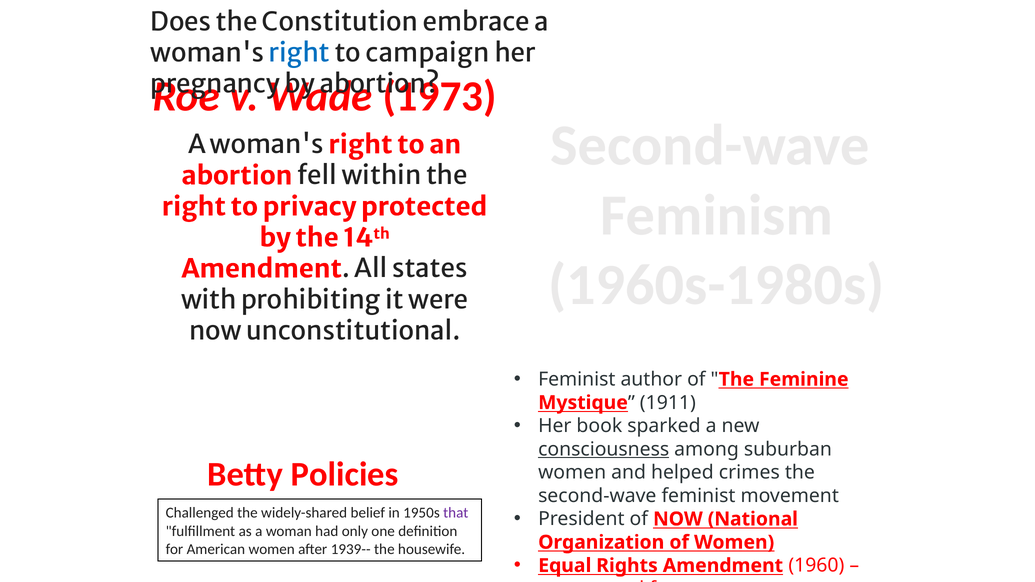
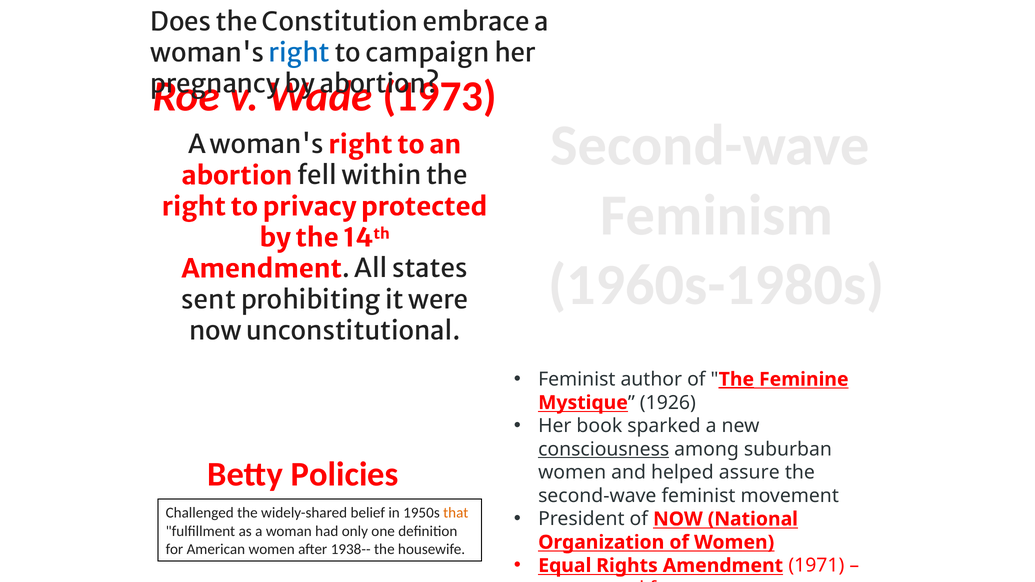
with: with -> sent (209, 300)
The underline: none -> present (736, 379)
1911: 1911 -> 1926 (668, 403)
crimes: crimes -> assure (749, 473)
that colour: purple -> orange (456, 513)
1939--: 1939-- -> 1938-- (351, 549)
1960: 1960 -> 1971 (816, 566)
